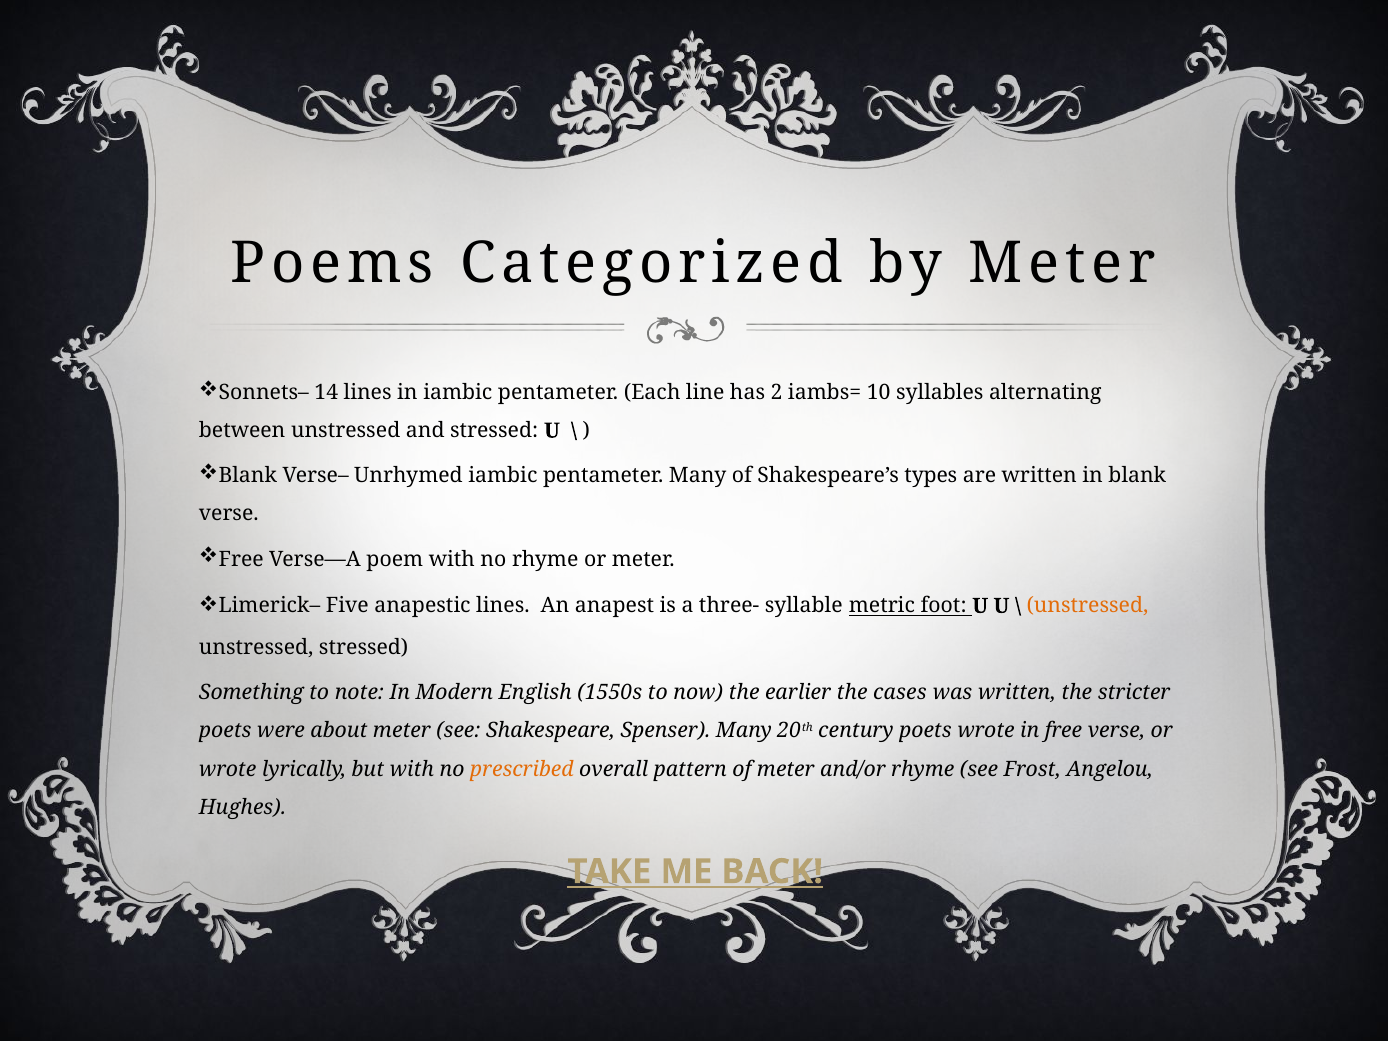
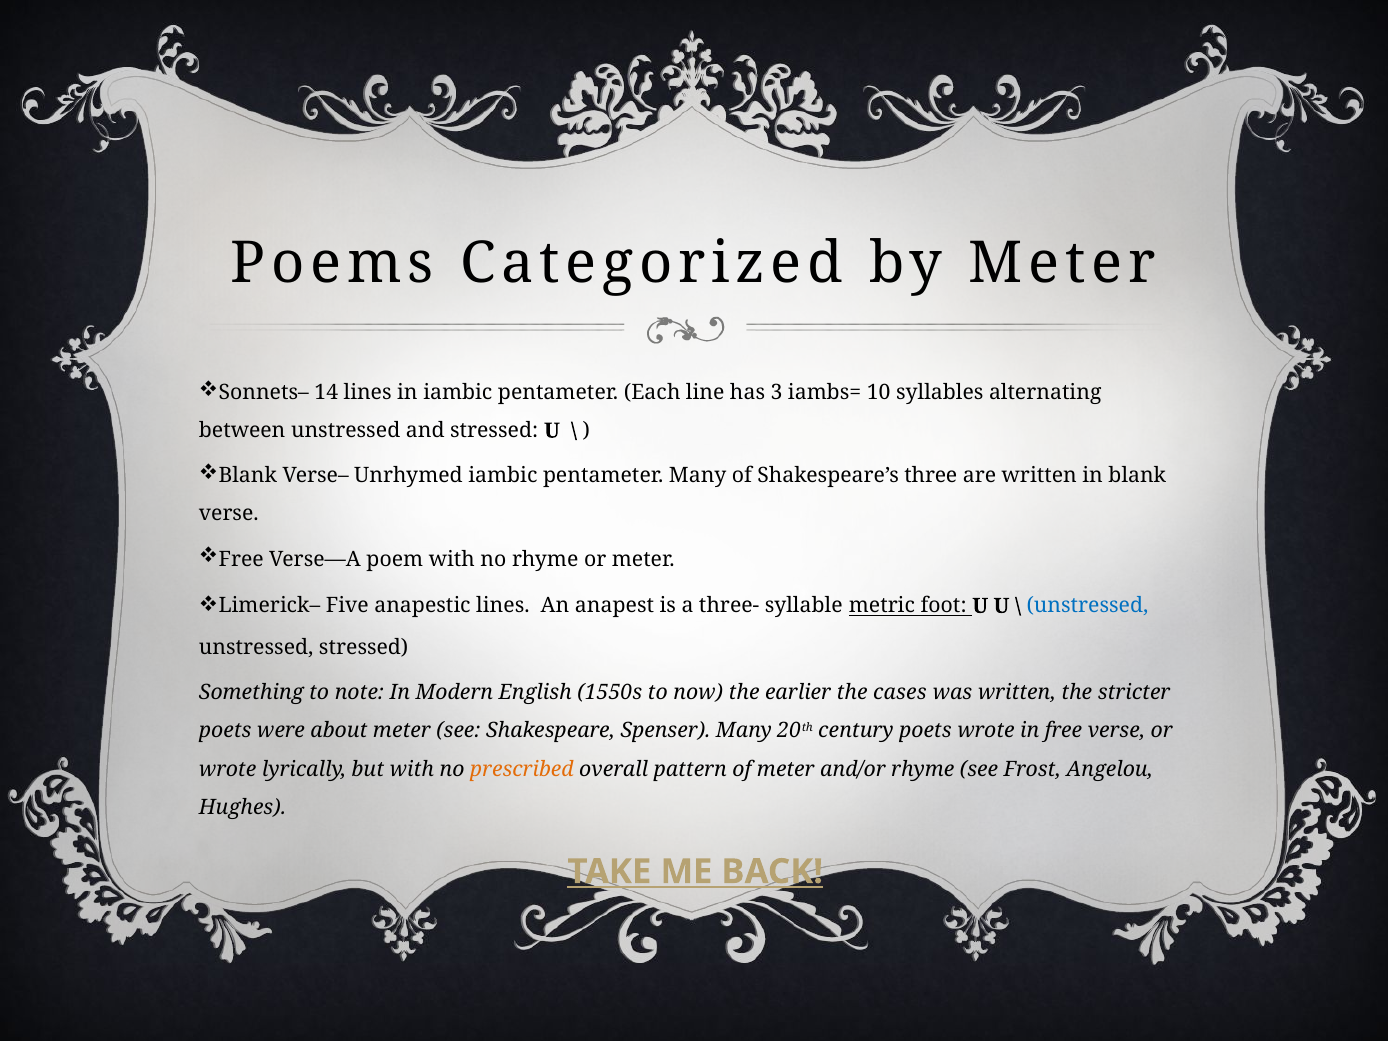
2: 2 -> 3 (776, 392)
types: types -> three (931, 476)
unstressed colour: orange -> blue (1088, 606)
